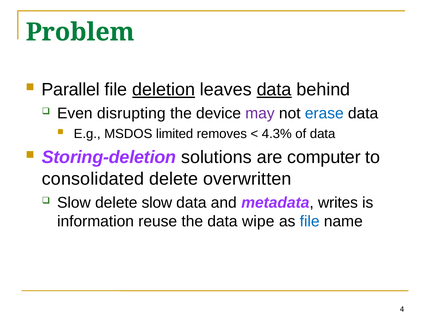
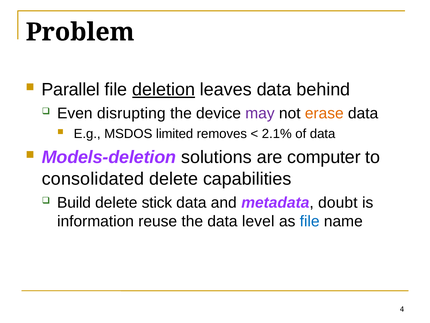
Problem colour: green -> black (80, 32)
data underline: present -> none (274, 89)
erase colour: blue -> orange (324, 113)
4.3%: 4.3% -> 2.1% (277, 134)
Storing-deletion: Storing-deletion -> Models-deletion (109, 157)
overwritten: overwritten -> capabilities (247, 179)
Slow: Slow -> Build (74, 202)
delete slow: slow -> stick (157, 202)
writes: writes -> doubt (338, 202)
wipe: wipe -> level (258, 221)
